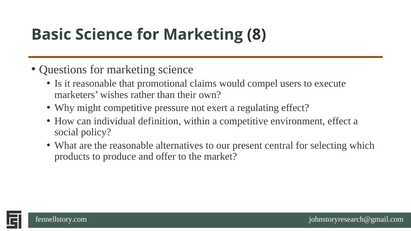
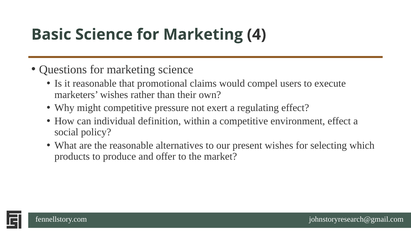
8: 8 -> 4 (257, 35)
present central: central -> wishes (279, 146)
